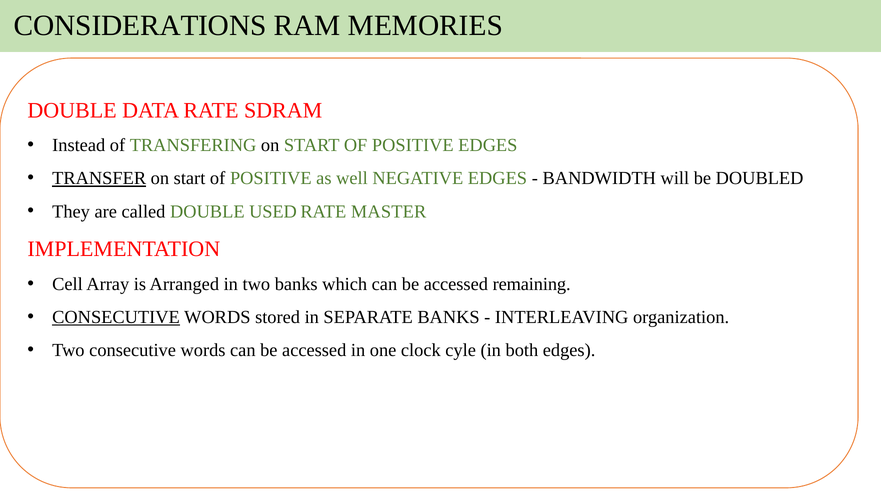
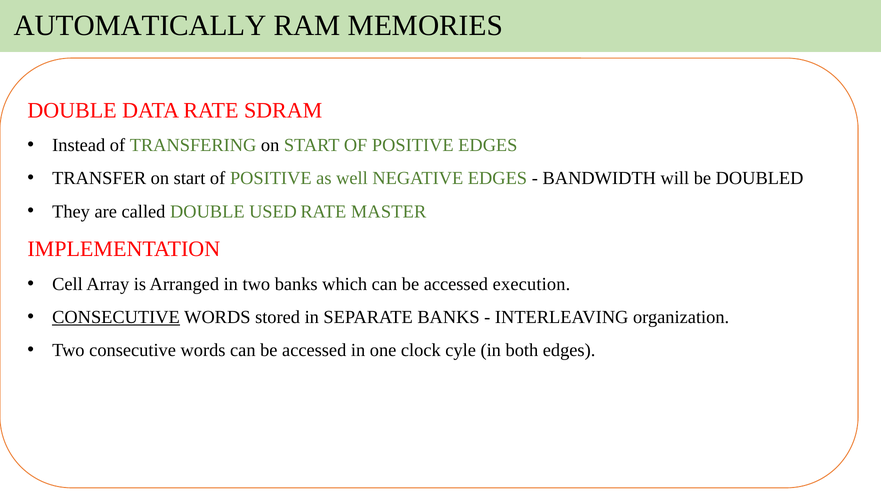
CONSIDERATIONS: CONSIDERATIONS -> AUTOMATICALLY (140, 26)
TRANSFER underline: present -> none (99, 178)
remaining: remaining -> execution (531, 284)
